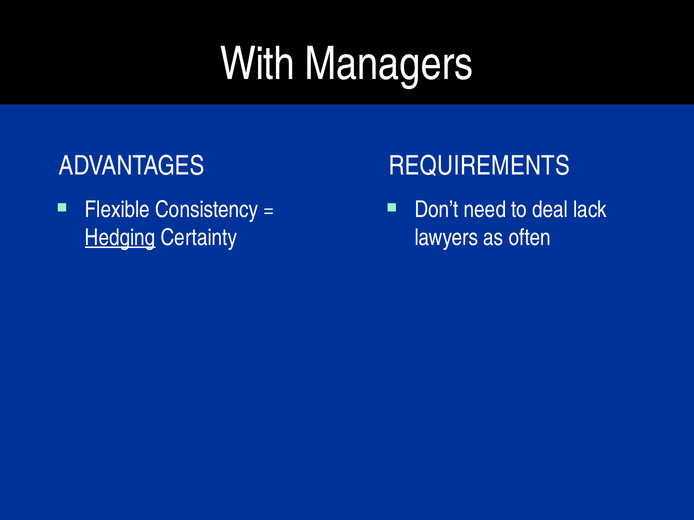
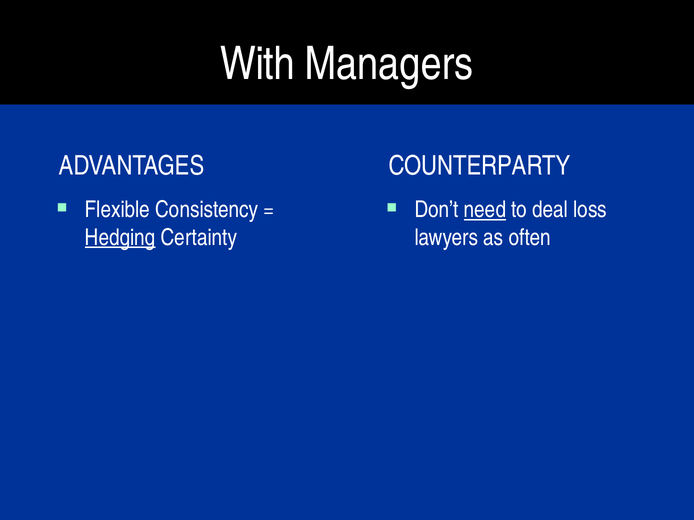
REQUIREMENTS: REQUIREMENTS -> COUNTERPARTY (480, 166)
need underline: none -> present (485, 210)
lack: lack -> loss (590, 210)
